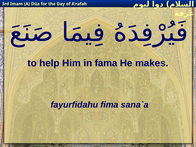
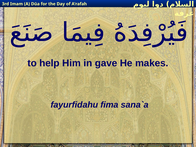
fama: fama -> gave (106, 63)
